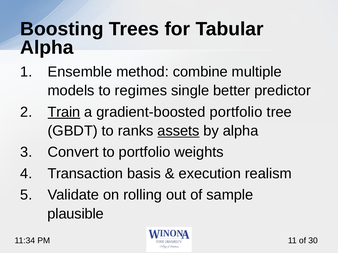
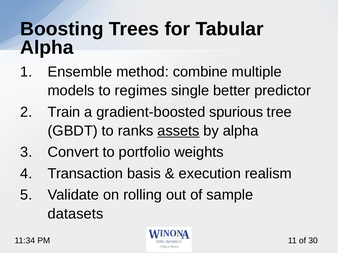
Train underline: present -> none (64, 112)
gradient-boosted portfolio: portfolio -> spurious (236, 112)
plausible: plausible -> datasets (76, 214)
